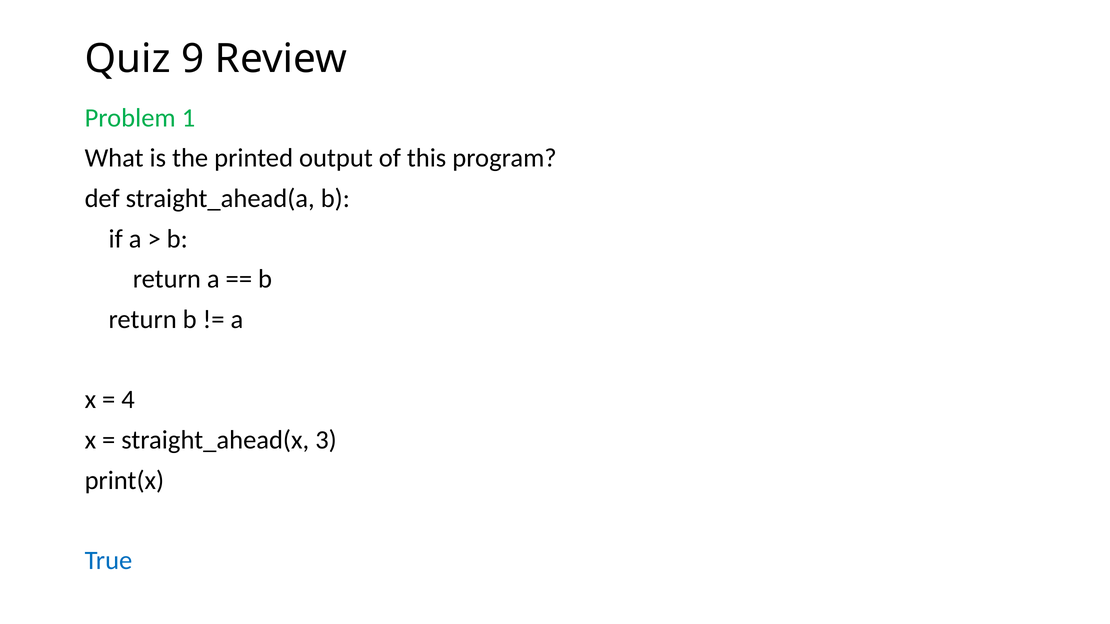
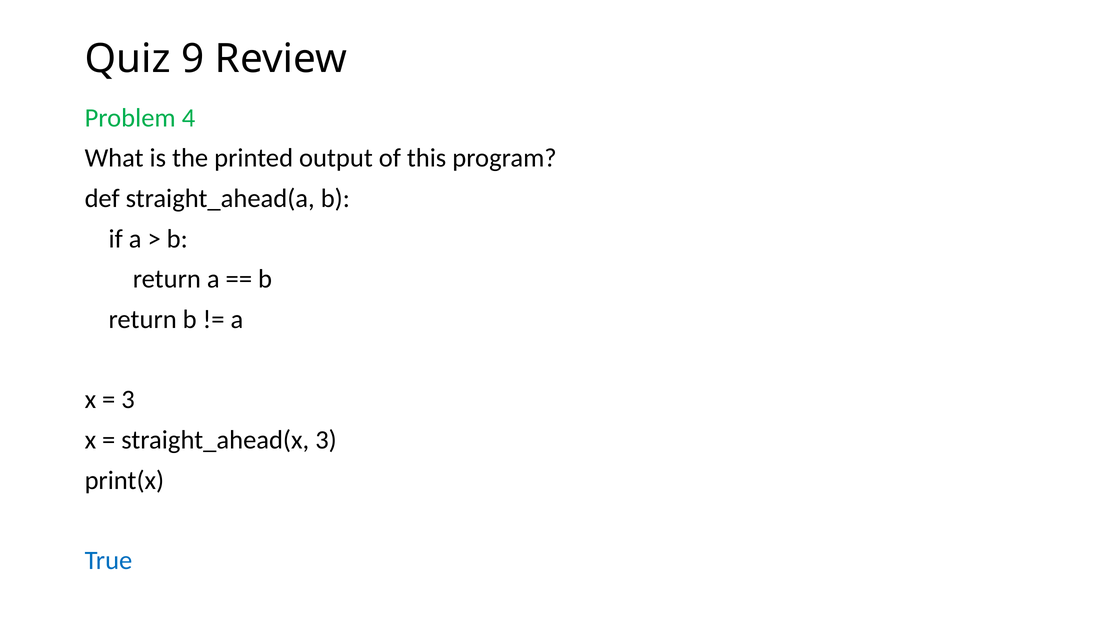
1: 1 -> 4 (189, 118)
4: 4 -> 3 (128, 400)
